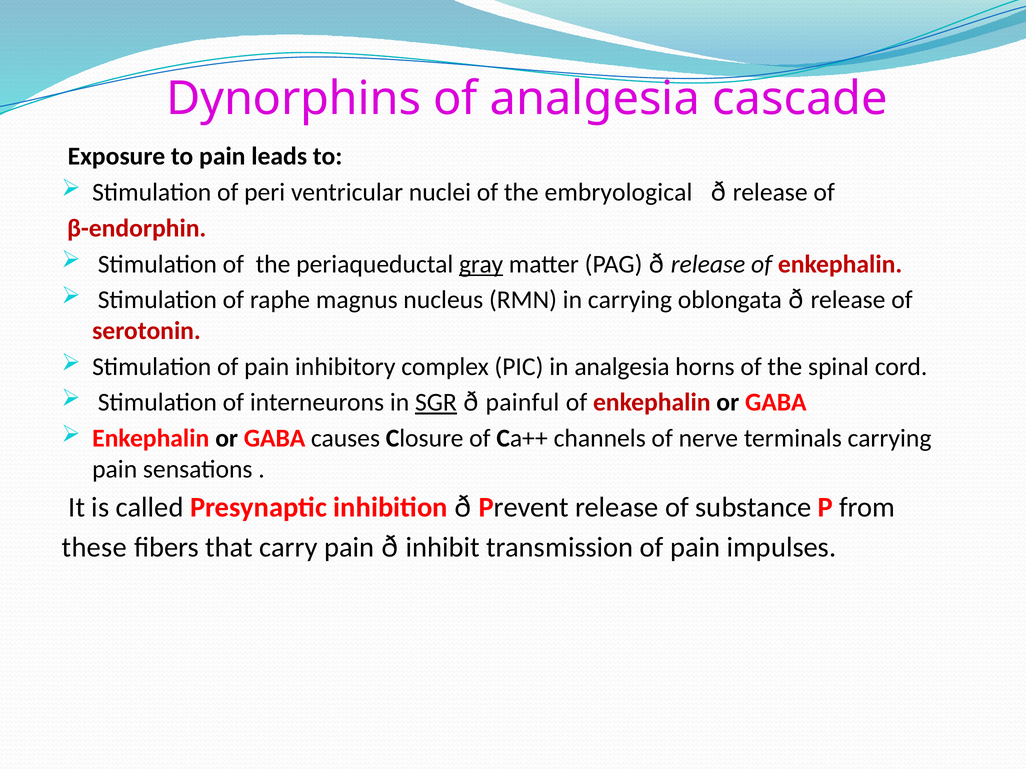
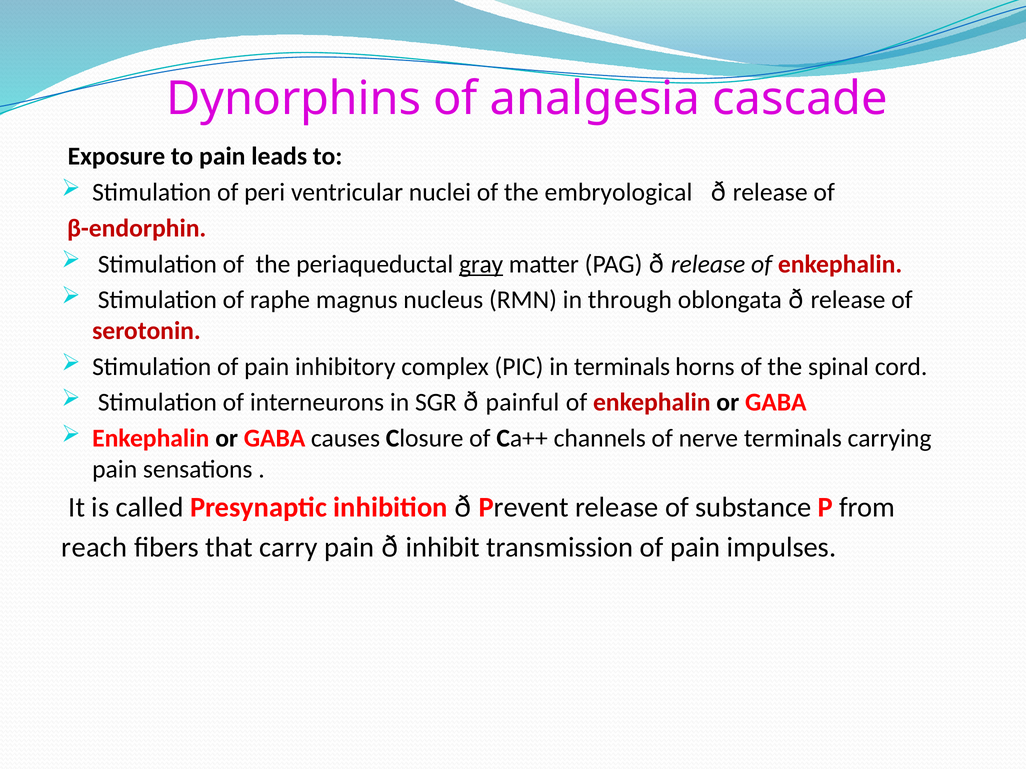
in carrying: carrying -> through (630, 300)
in analgesia: analgesia -> terminals (622, 367)
SGR underline: present -> none (436, 403)
these: these -> reach (94, 548)
